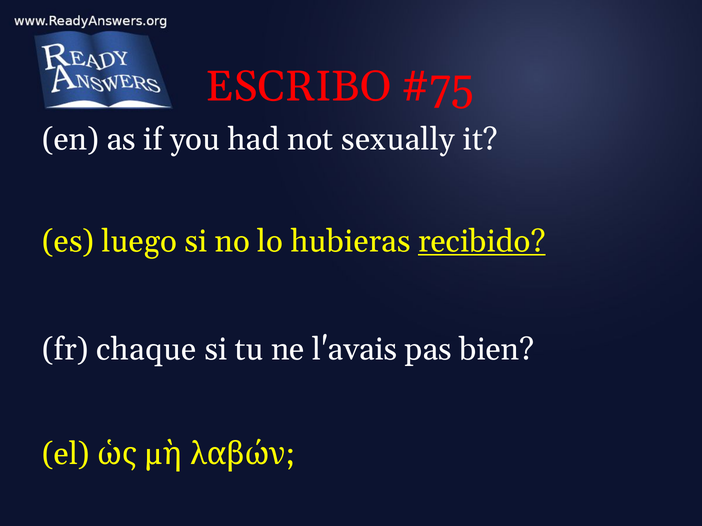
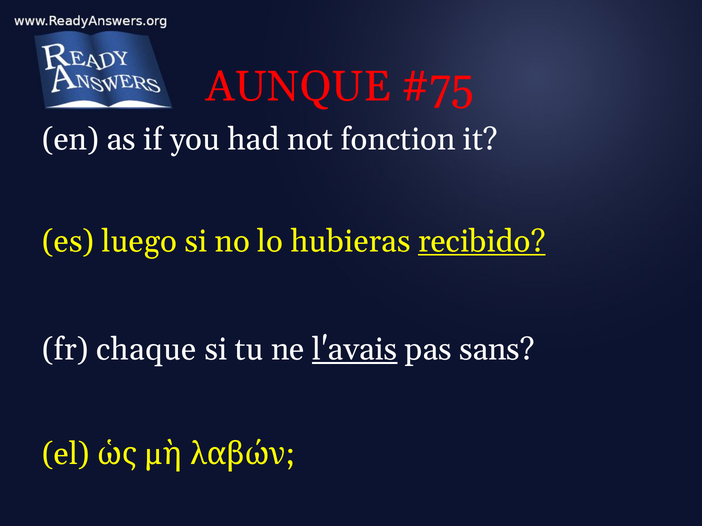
ESCRIBO: ESCRIBO -> AUNQUE (299, 87)
sexually: sexually -> fonction (398, 140)
l'avais underline: none -> present (355, 350)
bien: bien -> sans (497, 350)
